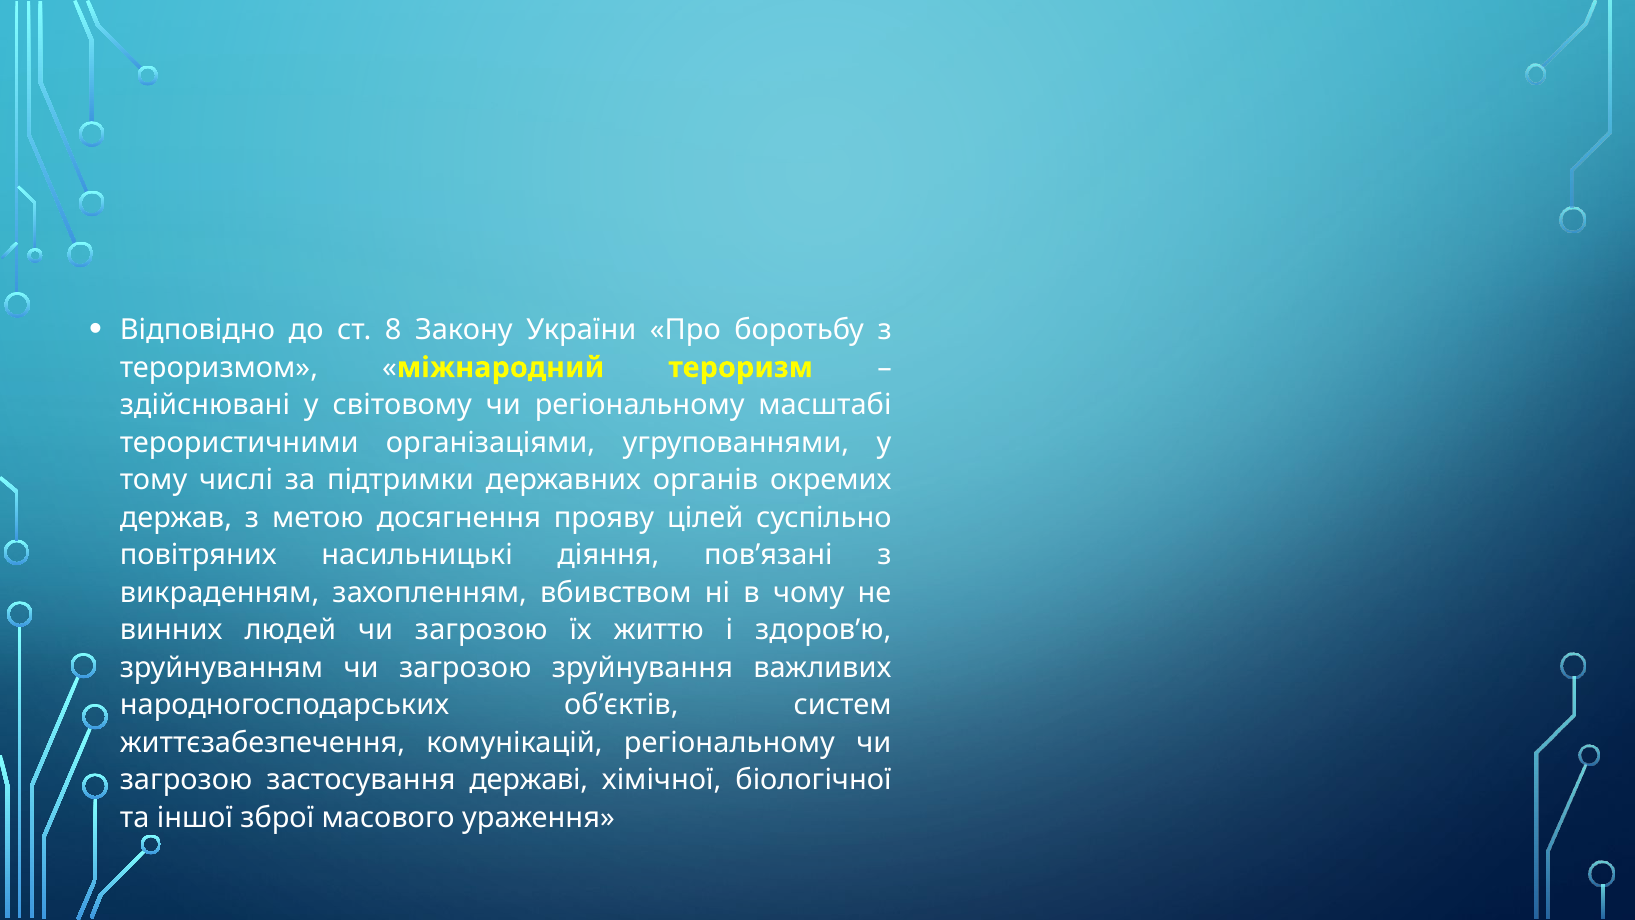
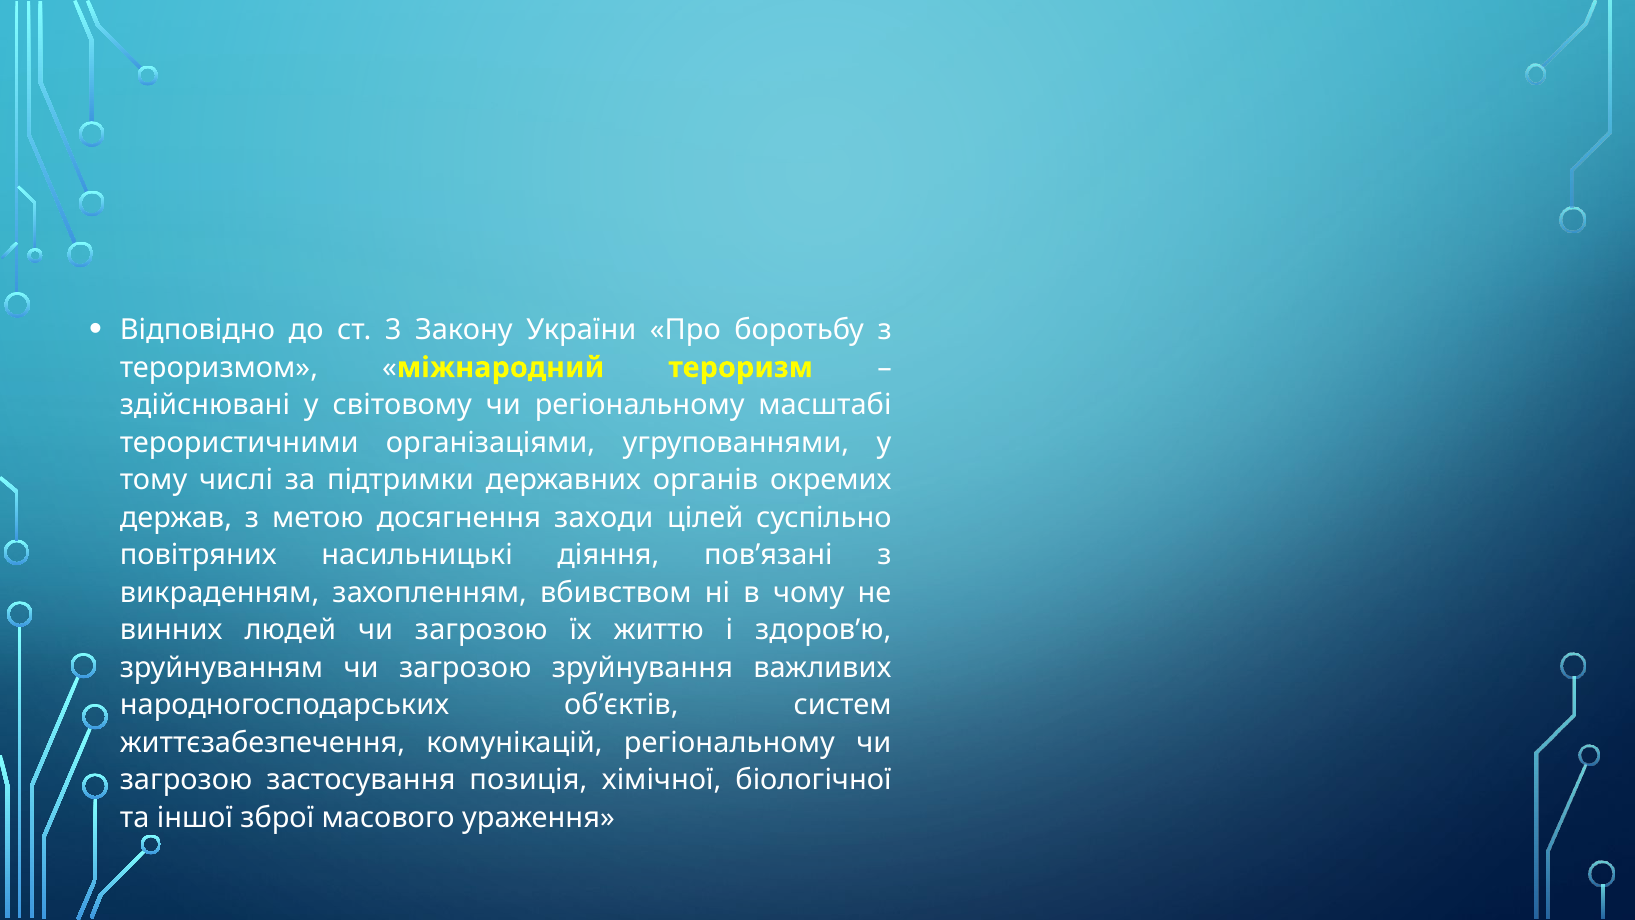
8: 8 -> 3 (393, 330)
прояву: прояву -> заходи (604, 518)
державі: державі -> позиція (528, 780)
